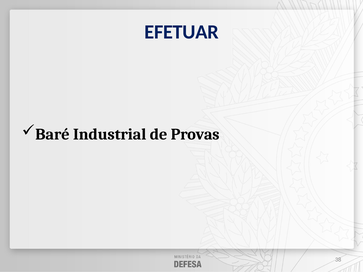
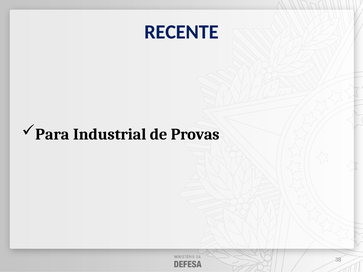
EFETUAR: EFETUAR -> RECENTE (182, 32)
Baré: Baré -> Para (52, 134)
